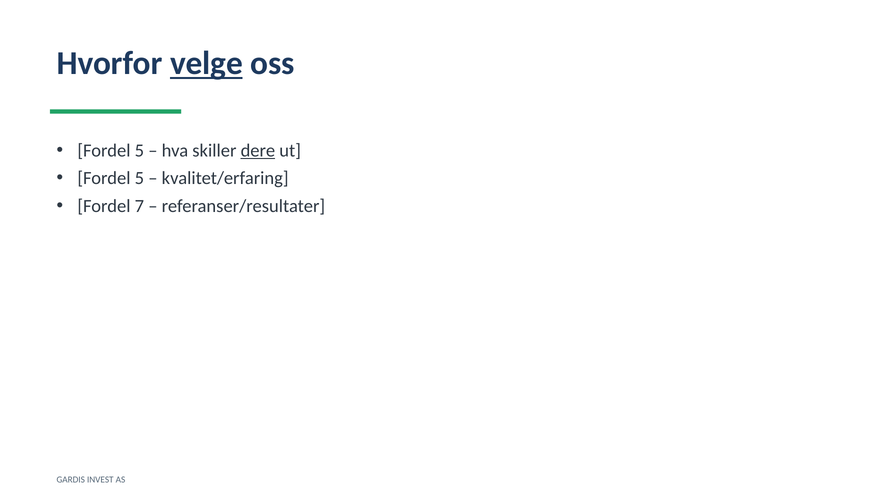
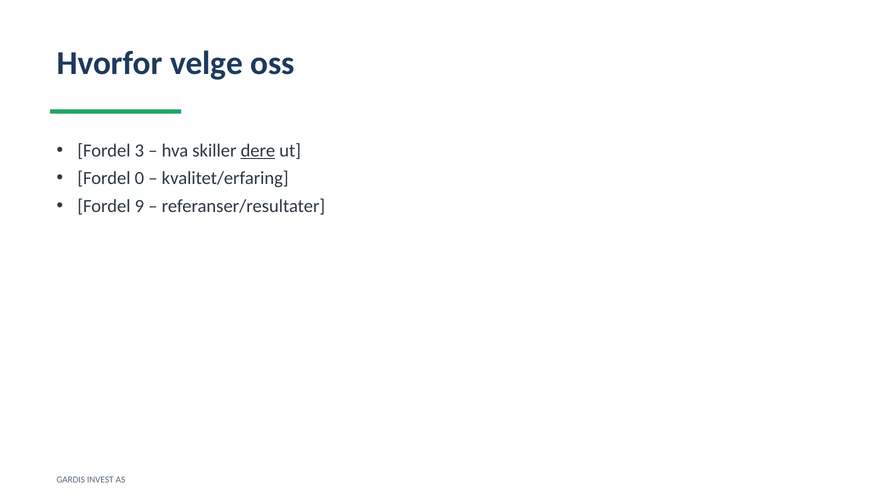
velge underline: present -> none (206, 63)
5: 5 -> 3 (139, 151)
5: 5 -> 0 (139, 178)
7: 7 -> 9 (139, 206)
